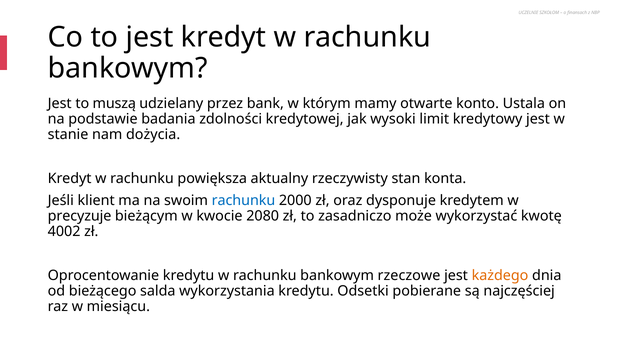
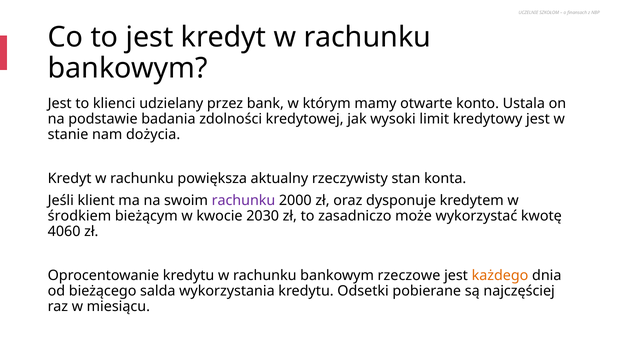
muszą: muszą -> klienci (114, 104)
rachunku colour: blue -> purple (243, 201)
precyzuje: precyzuje -> środkiem (79, 216)
2080: 2080 -> 2030 (263, 216)
4002: 4002 -> 4060 (64, 232)
